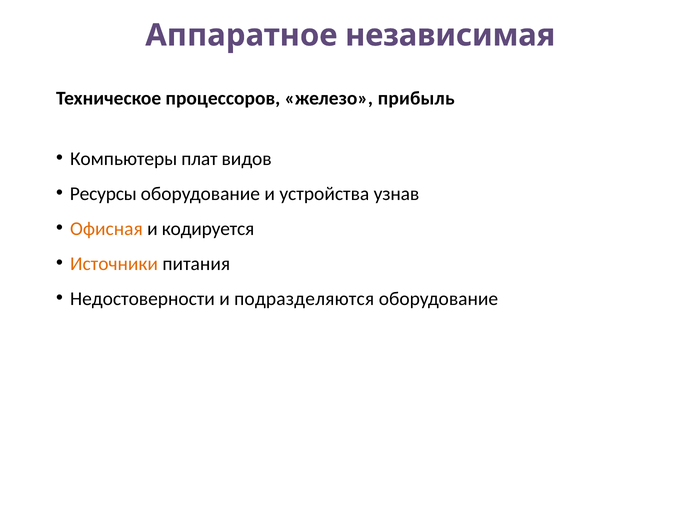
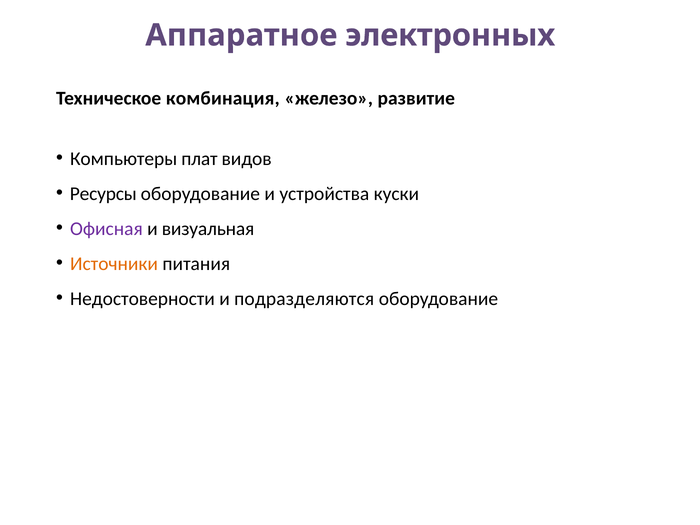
независимая: независимая -> электронных (450, 35)
процессоров: процессоров -> комбинация (223, 99)
прибыль: прибыль -> развитие (416, 99)
узнав: узнав -> куски (396, 194)
Офисная colour: orange -> purple (106, 229)
кодируется: кодируется -> визуальная (208, 229)
